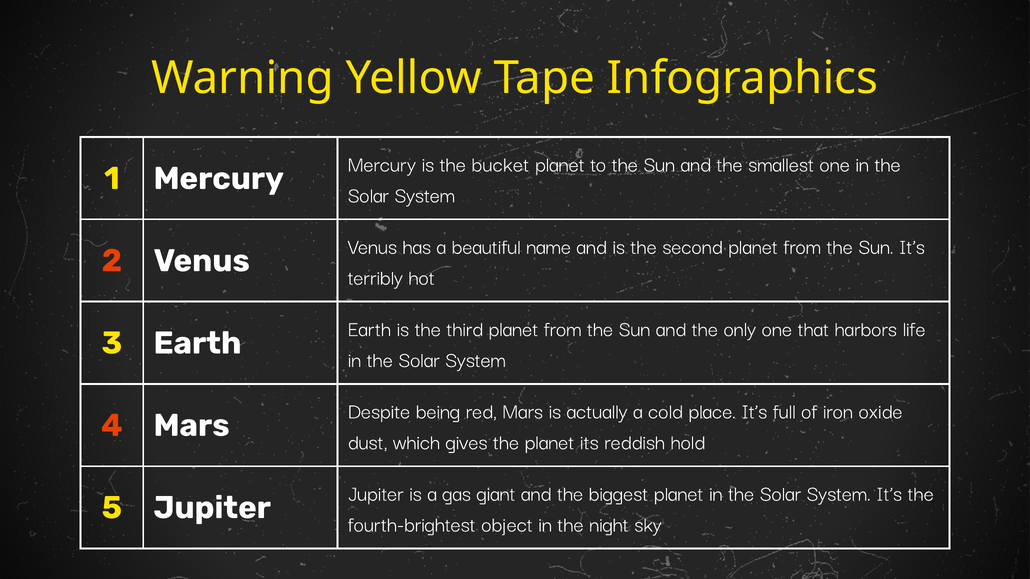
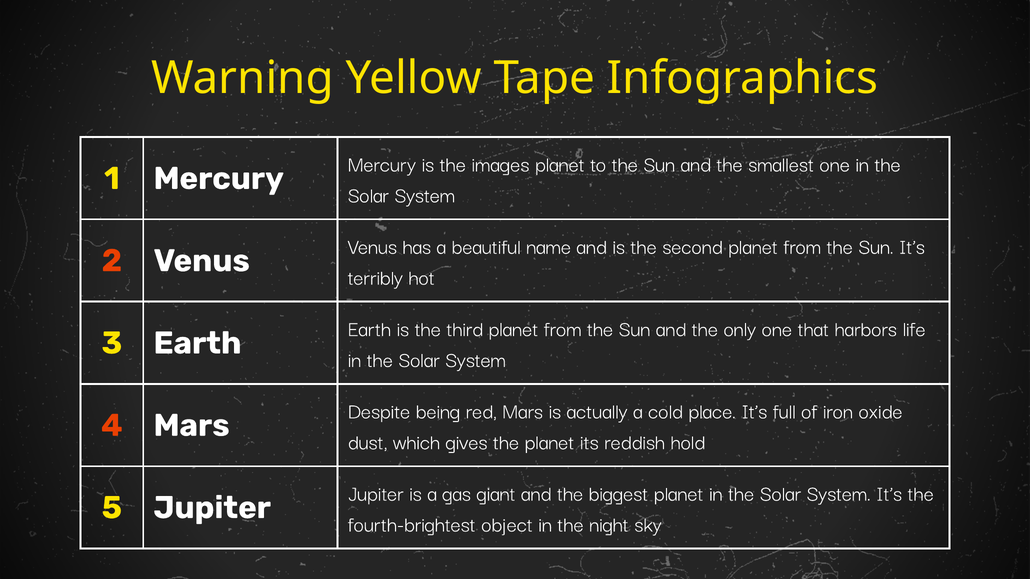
bucket: bucket -> images (500, 164)
